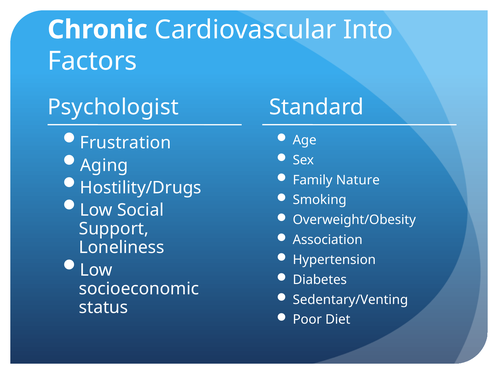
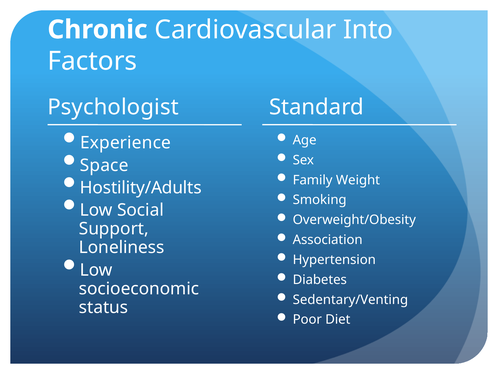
Frustration: Frustration -> Experience (126, 143)
Aging: Aging -> Space (104, 165)
Nature: Nature -> Weight (358, 180)
Hostility/Drugs: Hostility/Drugs -> Hostility/Adults (141, 188)
